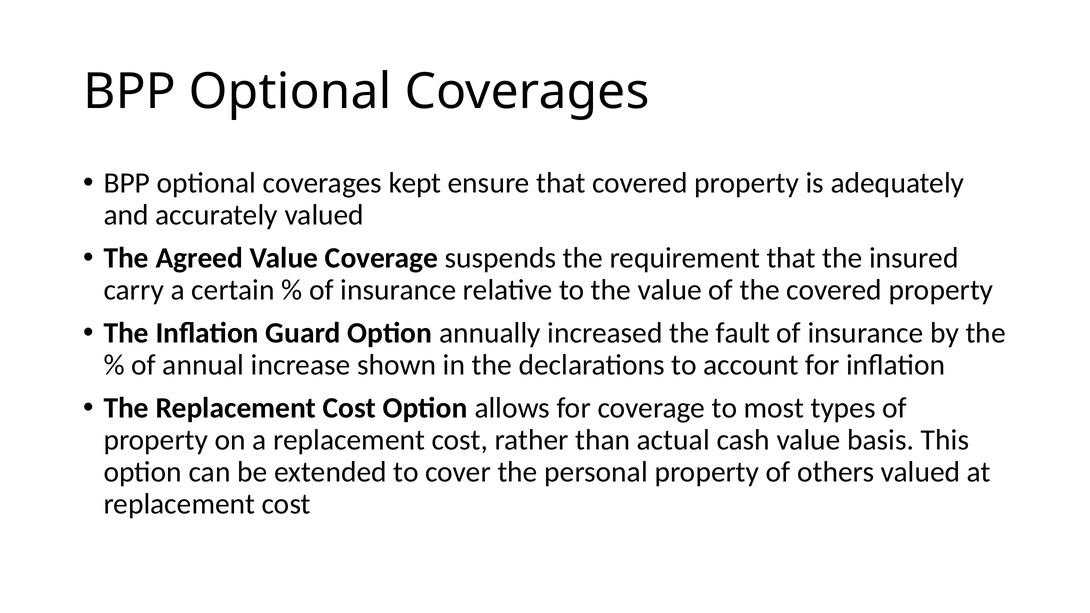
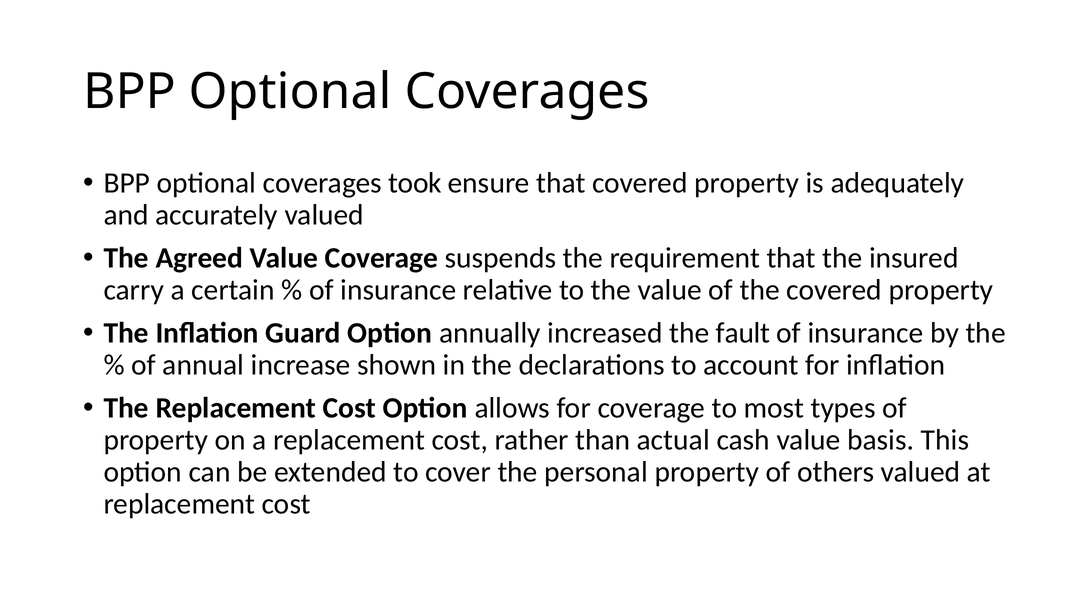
kept: kept -> took (415, 183)
